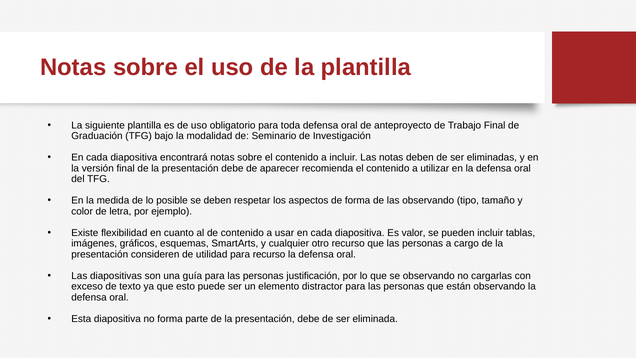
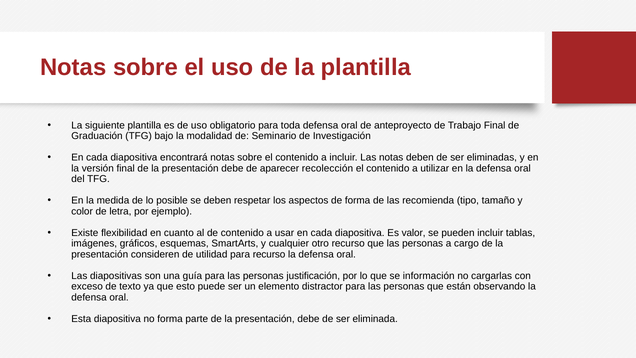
recomienda: recomienda -> recolección (327, 168)
las observando: observando -> recomienda (428, 200)
se observando: observando -> información (429, 276)
